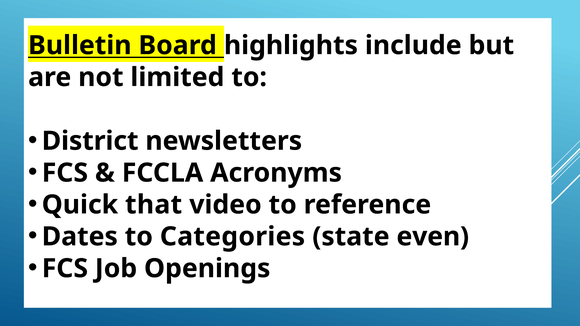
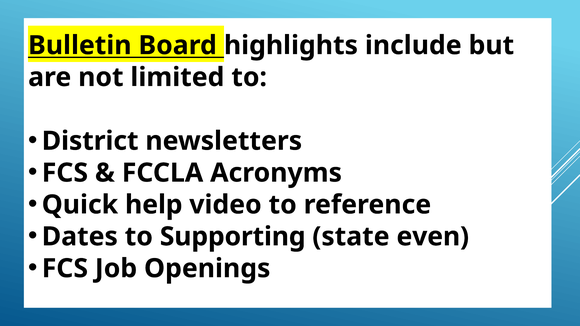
that: that -> help (154, 205)
Categories: Categories -> Supporting (233, 237)
